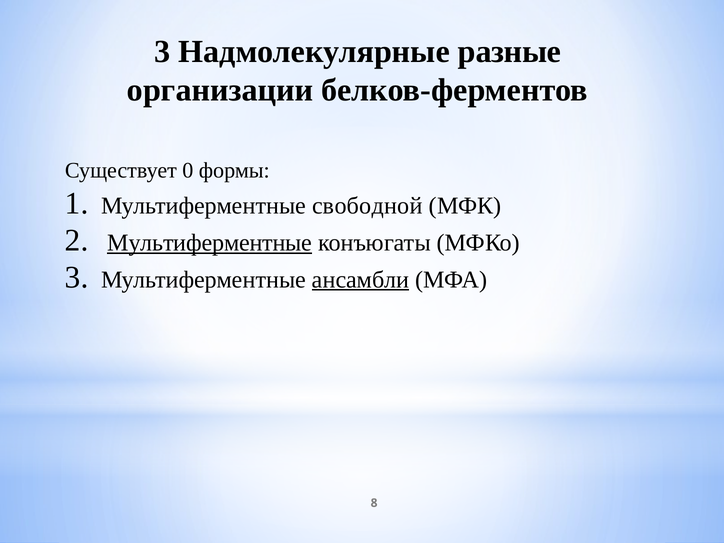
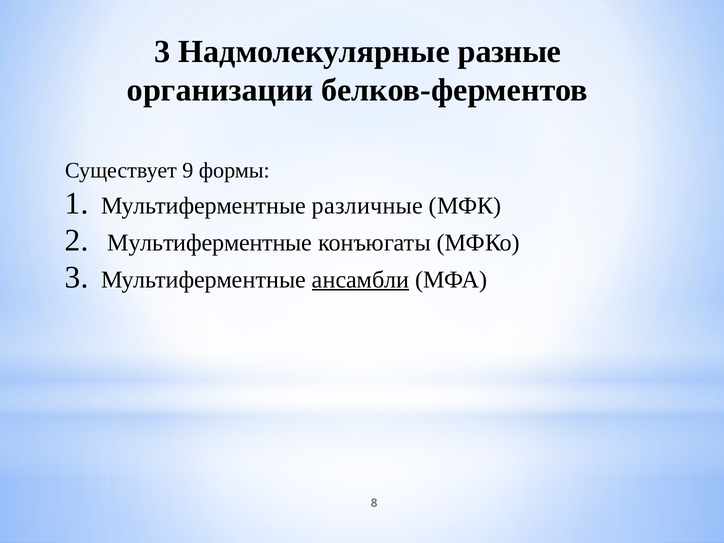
0: 0 -> 9 (188, 170)
свободной: свободной -> различные (367, 206)
Мультиферментные underline: present -> none (210, 243)
